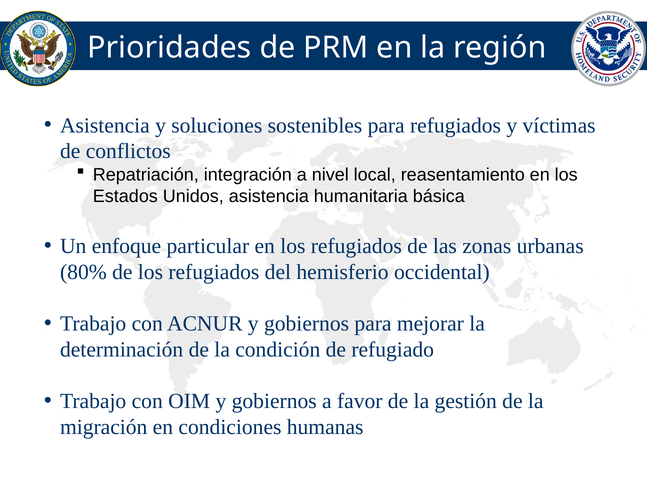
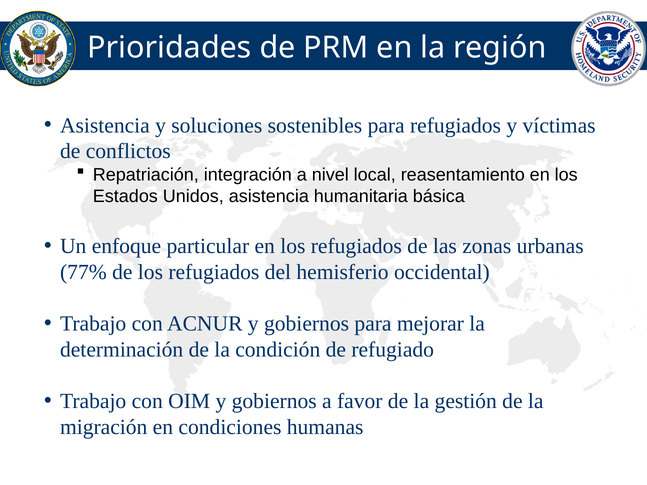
80%: 80% -> 77% (83, 272)
